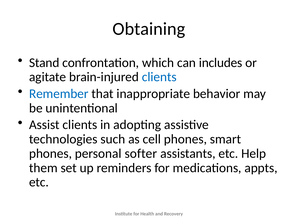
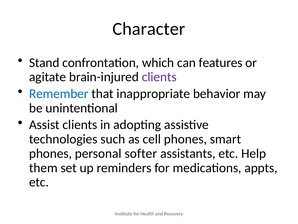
Obtaining: Obtaining -> Character (149, 29)
includes: includes -> features (221, 63)
clients colour: blue -> purple (159, 77)
